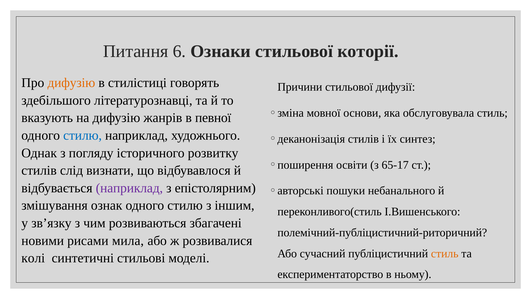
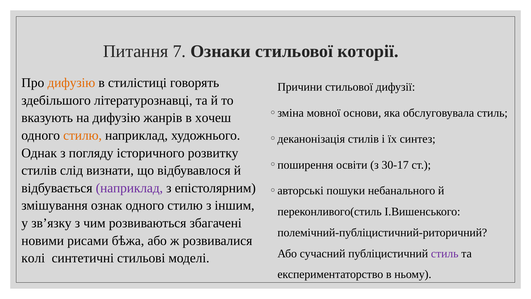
6: 6 -> 7 (179, 51)
певної: певної -> хочеш (213, 118)
стилю colour: blue -> orange (83, 135)
65-17: 65-17 -> 30-17 (395, 165)
мила: мила -> бѣжа (128, 240)
стиль colour: orange -> purple (445, 253)
